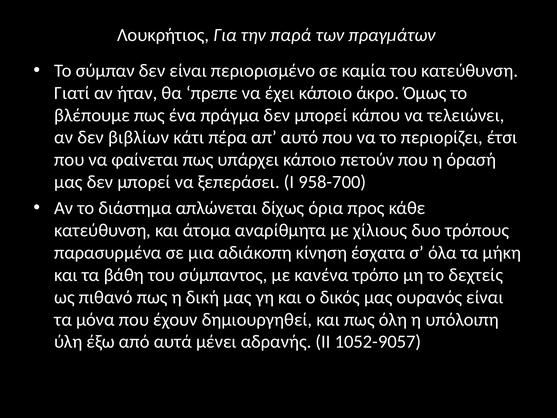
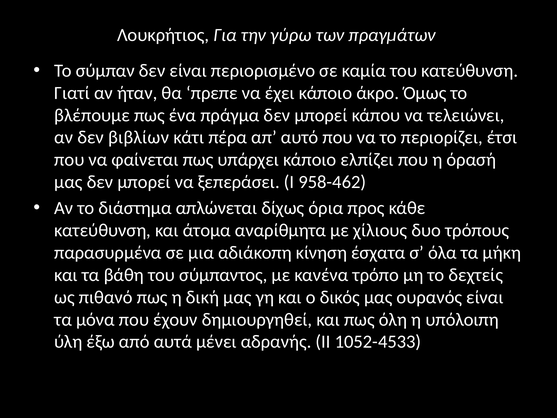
παρά: παρά -> γύρω (291, 35)
πετούν: πετούν -> ελπίζει (367, 160)
958-700: 958-700 -> 958-462 (332, 182)
1052-9057: 1052-9057 -> 1052-4533 (378, 342)
